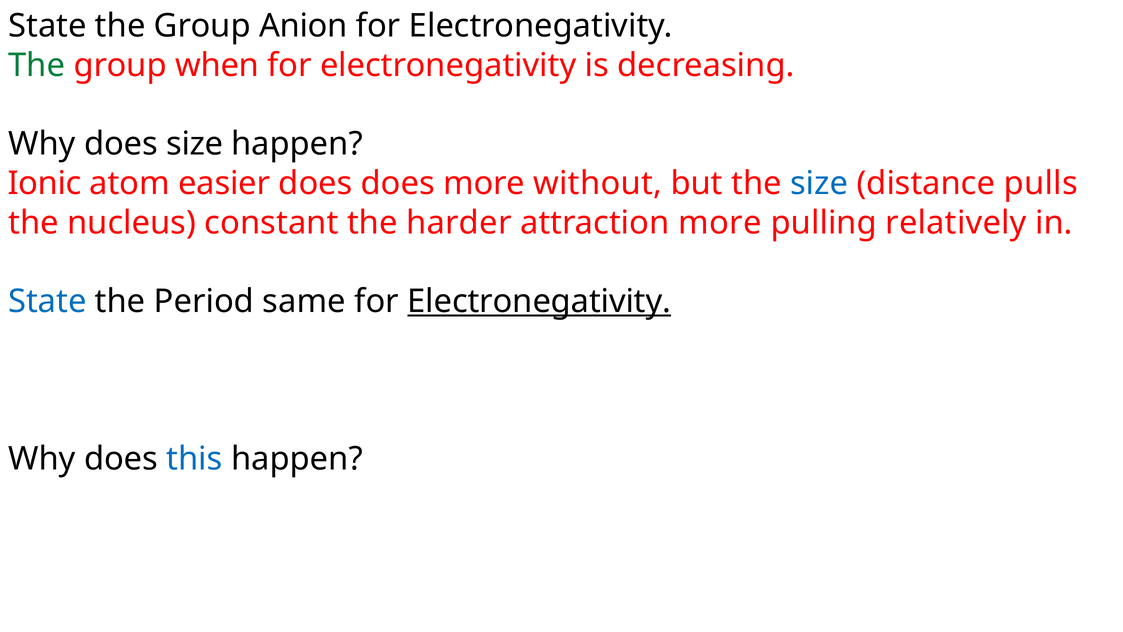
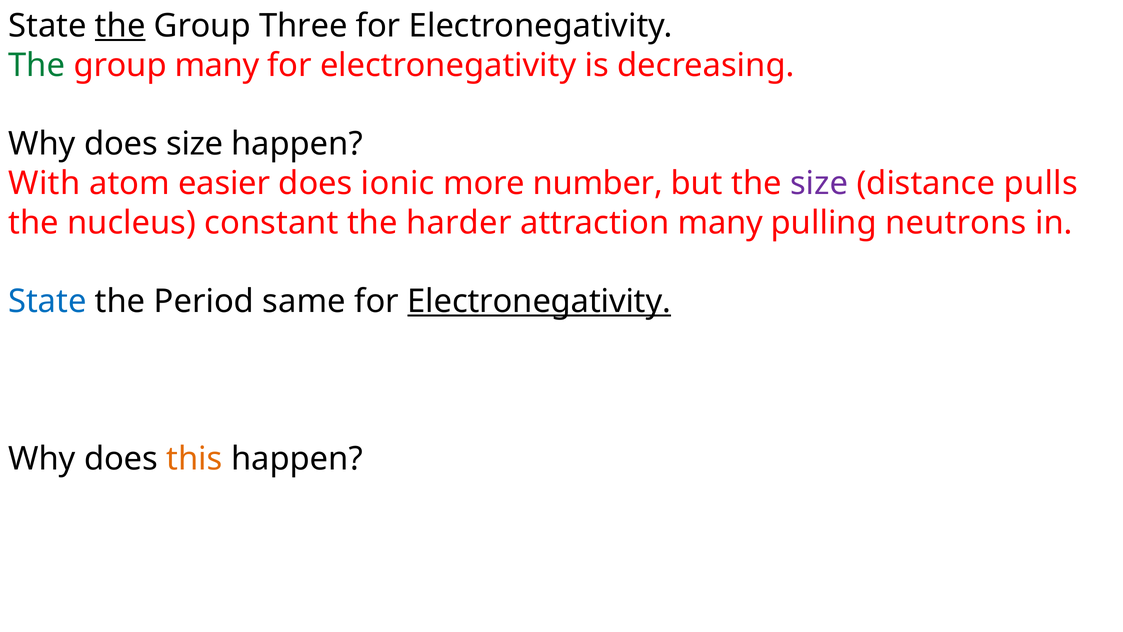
the underline: none -> present (120, 26)
Anion: Anion -> Three (303, 26)
group when: when -> many (217, 65)
Ionic: Ionic -> With (44, 183)
does does: does -> ionic (398, 183)
without: without -> number (598, 183)
size colour: blue -> purple (819, 183)
attraction more: more -> many (720, 223)
relatively: relatively -> neutrons (956, 223)
this colour: blue -> orange (195, 459)
